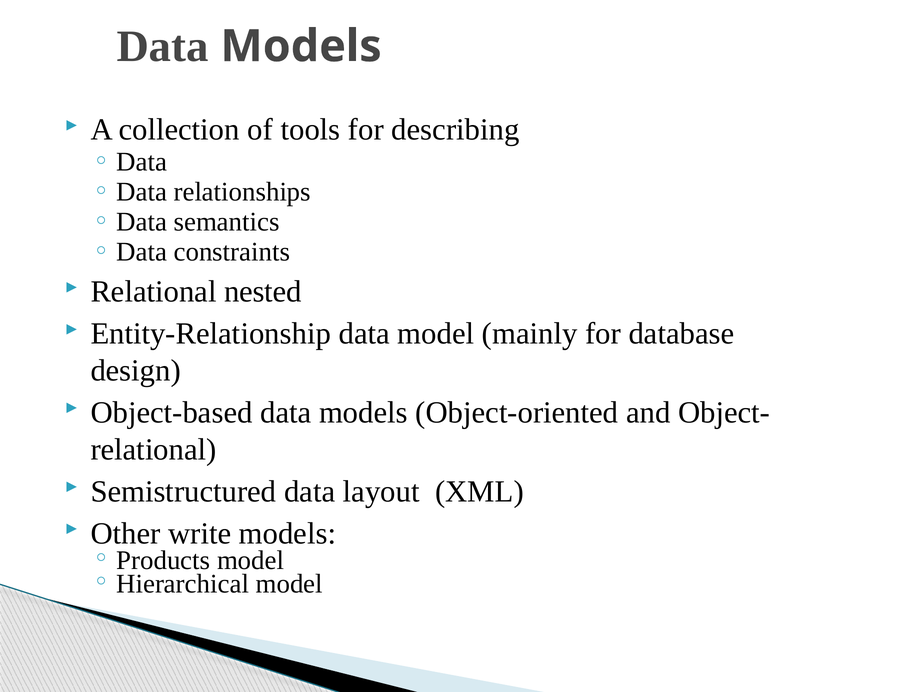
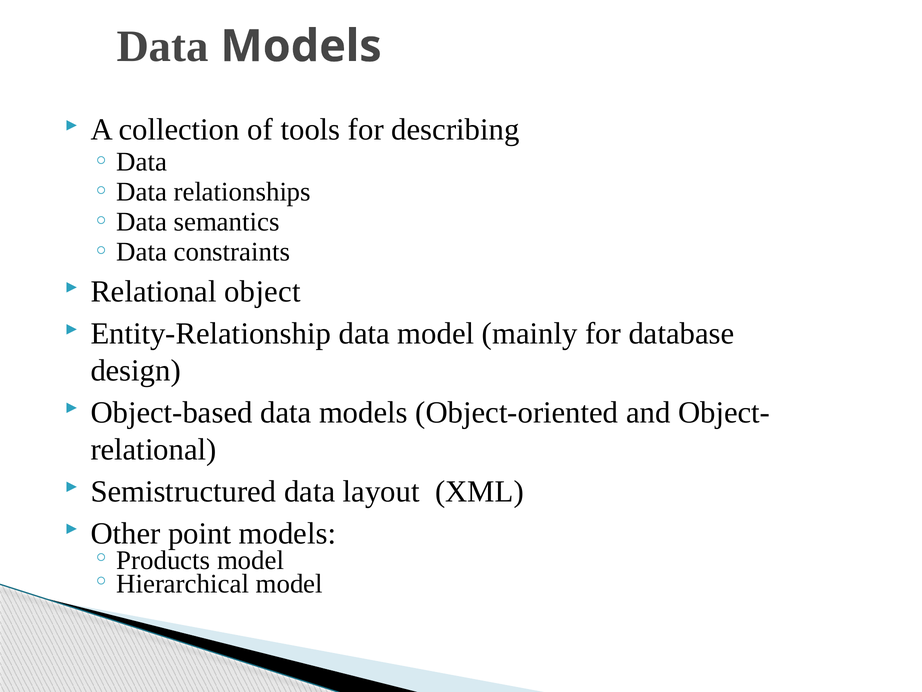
nested: nested -> object (263, 291)
write: write -> point (200, 533)
